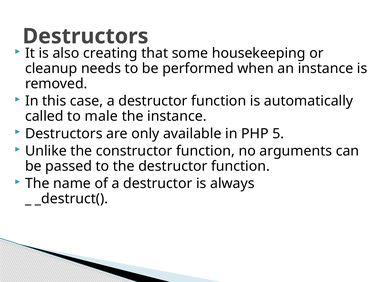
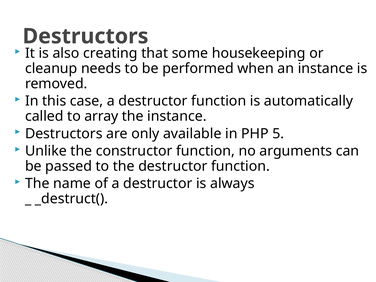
male: male -> array (101, 116)
